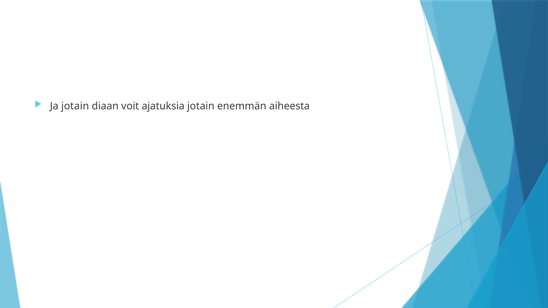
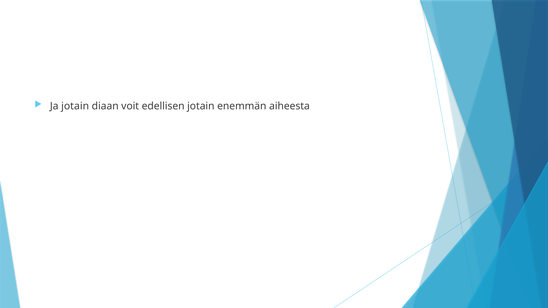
ajatuksia: ajatuksia -> edellisen (163, 106)
